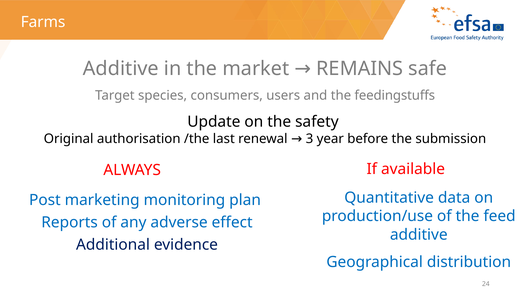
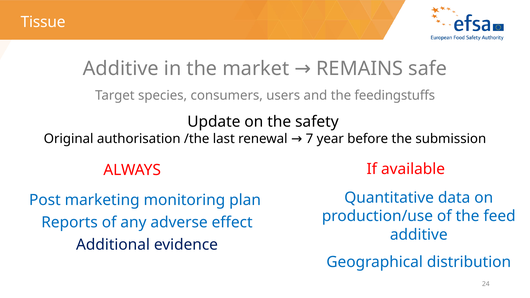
Farms: Farms -> Tissue (43, 22)
3: 3 -> 7 (309, 139)
